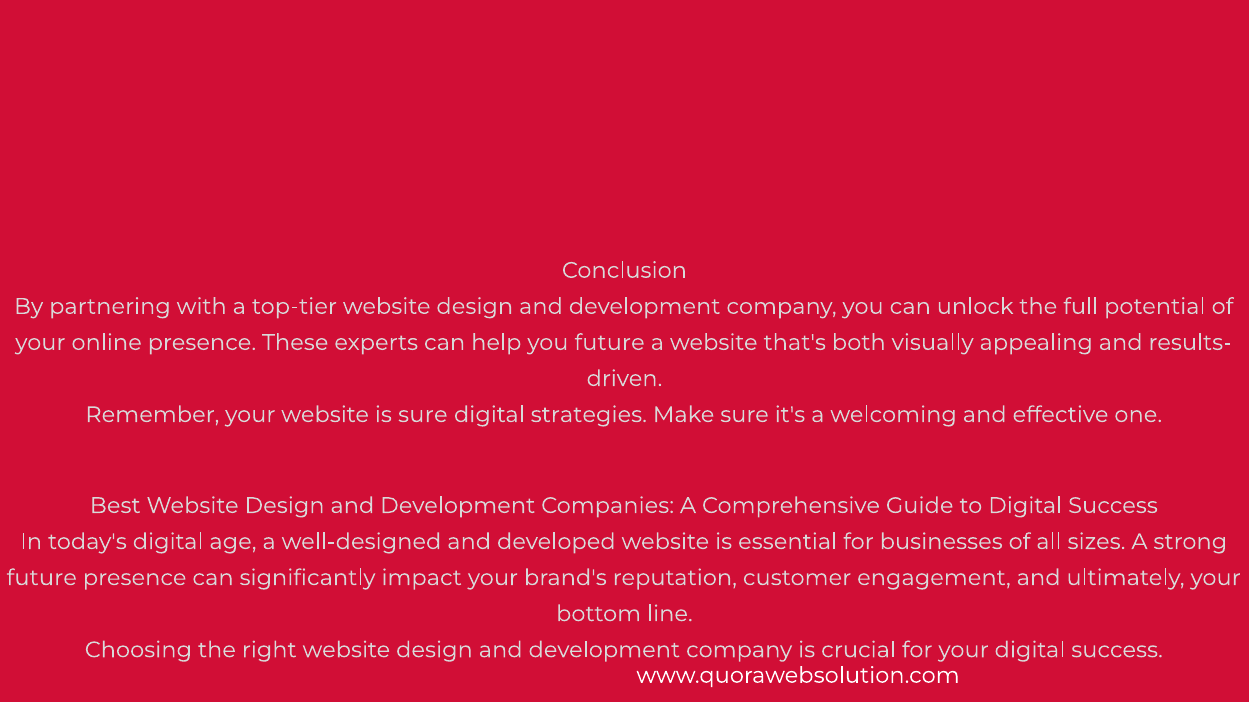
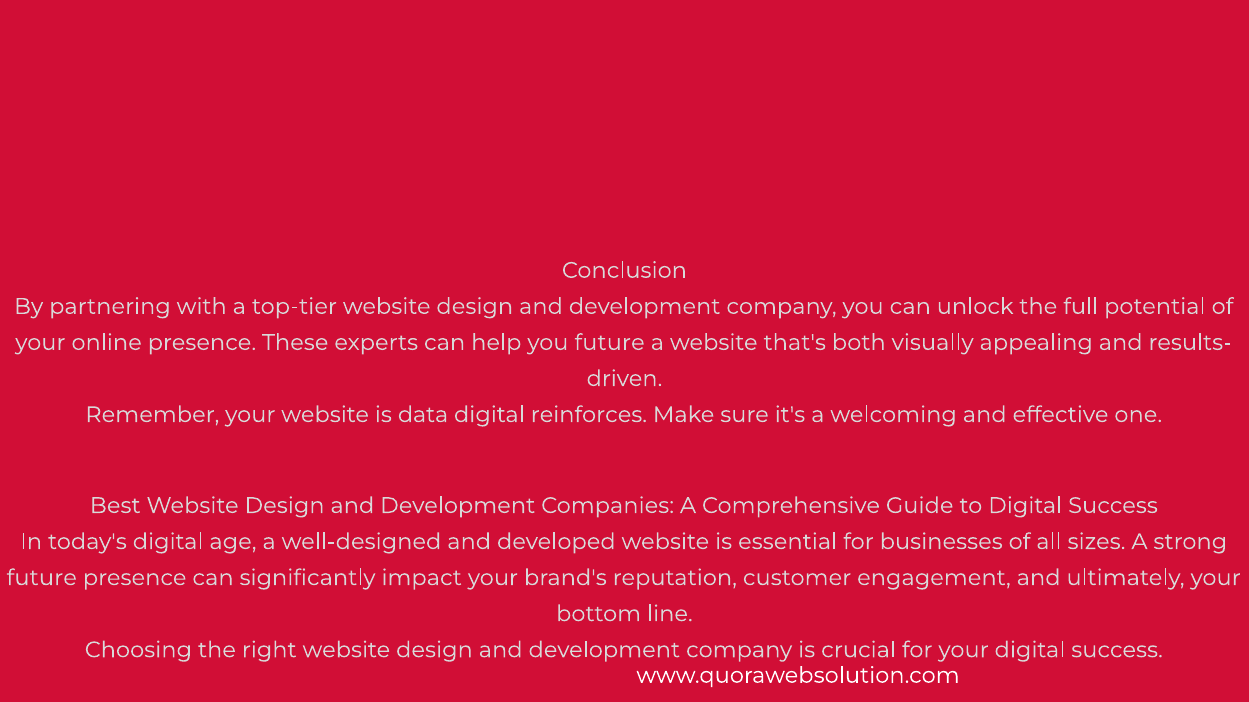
is sure: sure -> data (423, 415)
strategies: strategies -> reinforces (589, 415)
